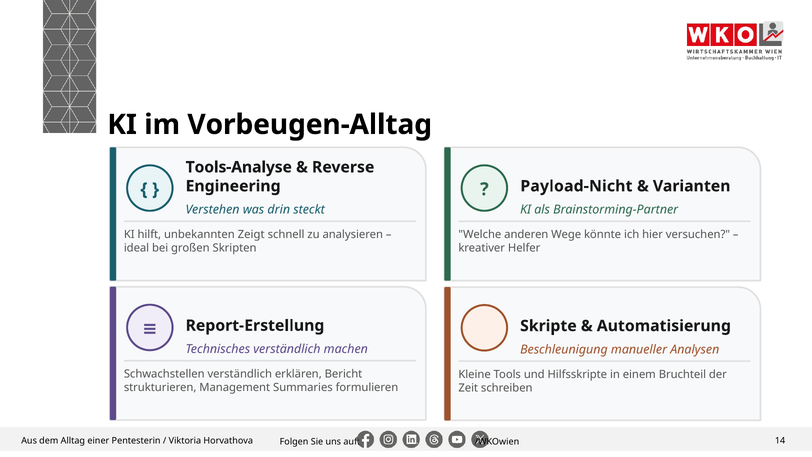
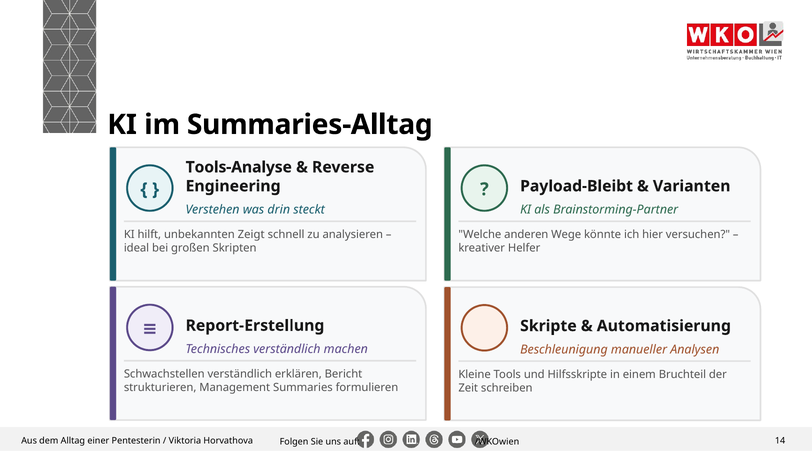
Vorbeugen-Alltag: Vorbeugen-Alltag -> Summaries-Alltag (310, 125)
Payload-Nicht: Payload-Nicht -> Payload-Bleibt (577, 186)
